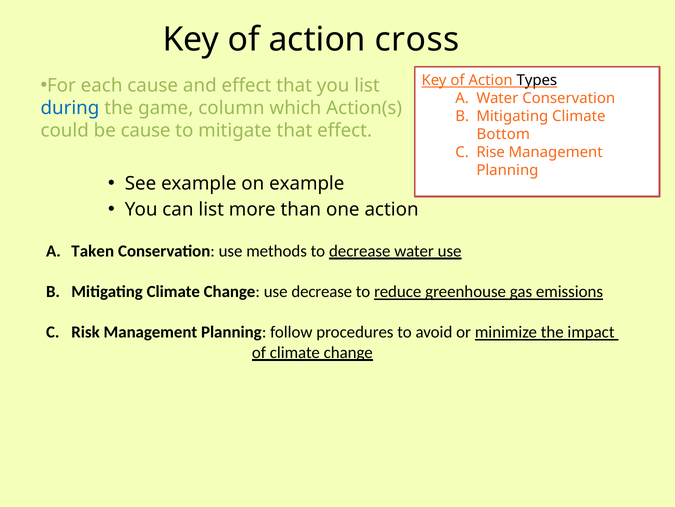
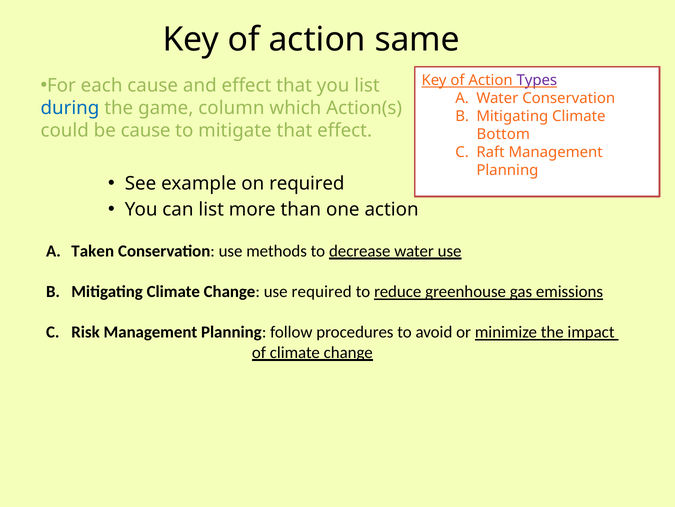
cross: cross -> same (417, 39)
Types colour: black -> purple (537, 80)
Rise: Rise -> Raft (491, 152)
on example: example -> required (307, 183)
use decrease: decrease -> required (322, 291)
